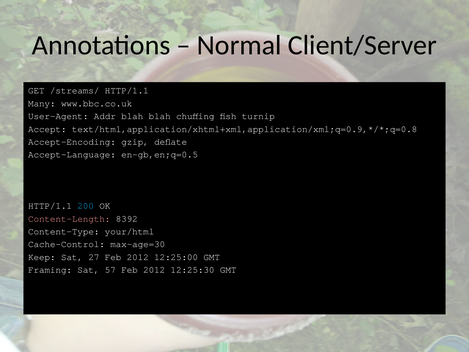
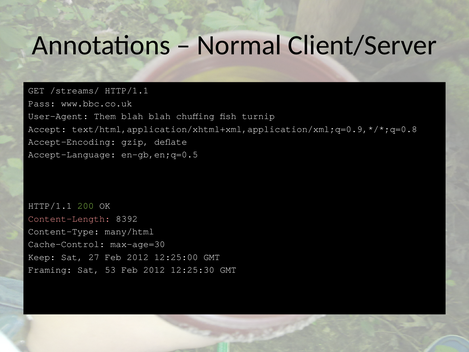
Many: Many -> Pass (42, 103)
Addr: Addr -> Them (105, 116)
200 colour: light blue -> light green (86, 206)
your/html: your/html -> many/html (129, 231)
57: 57 -> 53 (110, 270)
